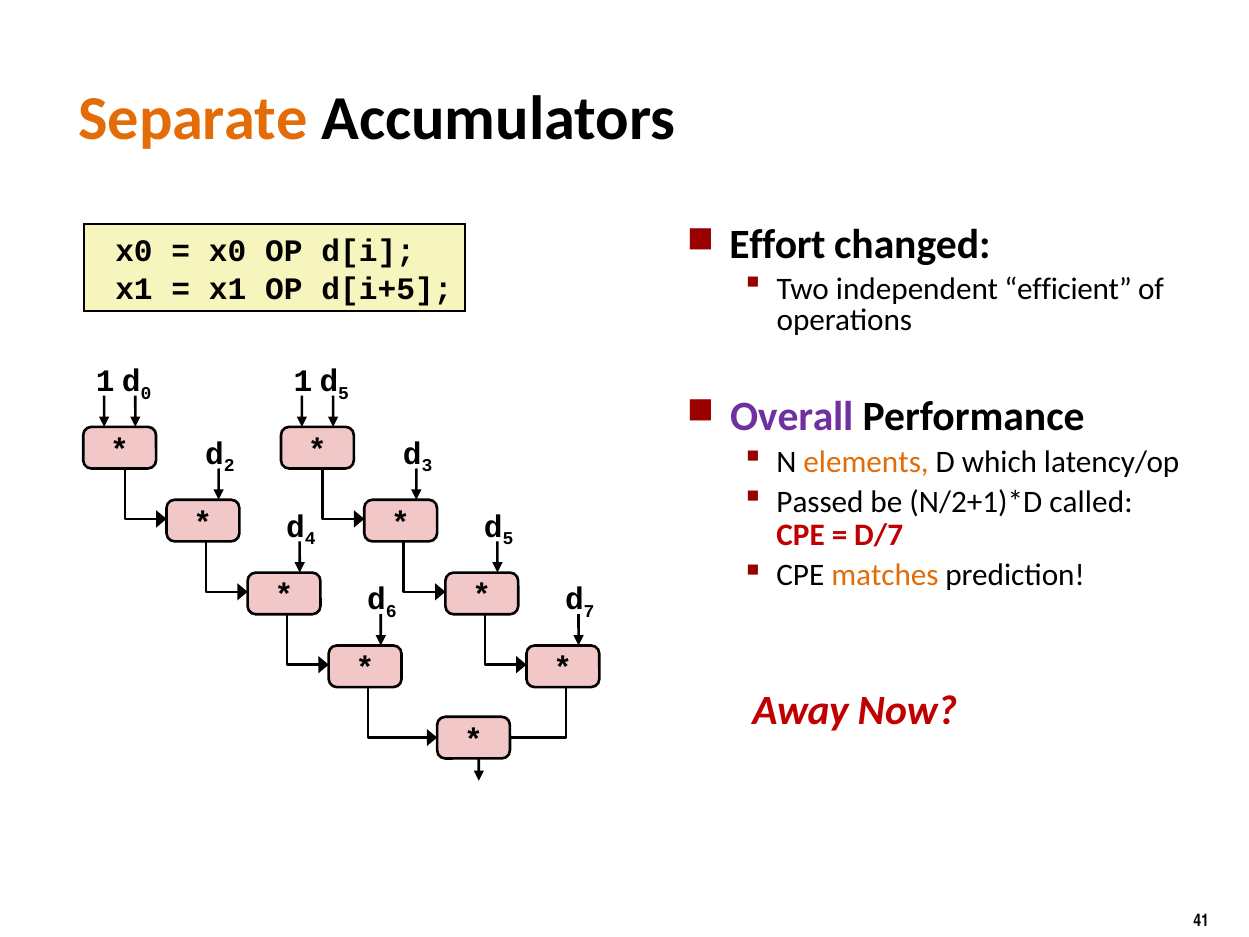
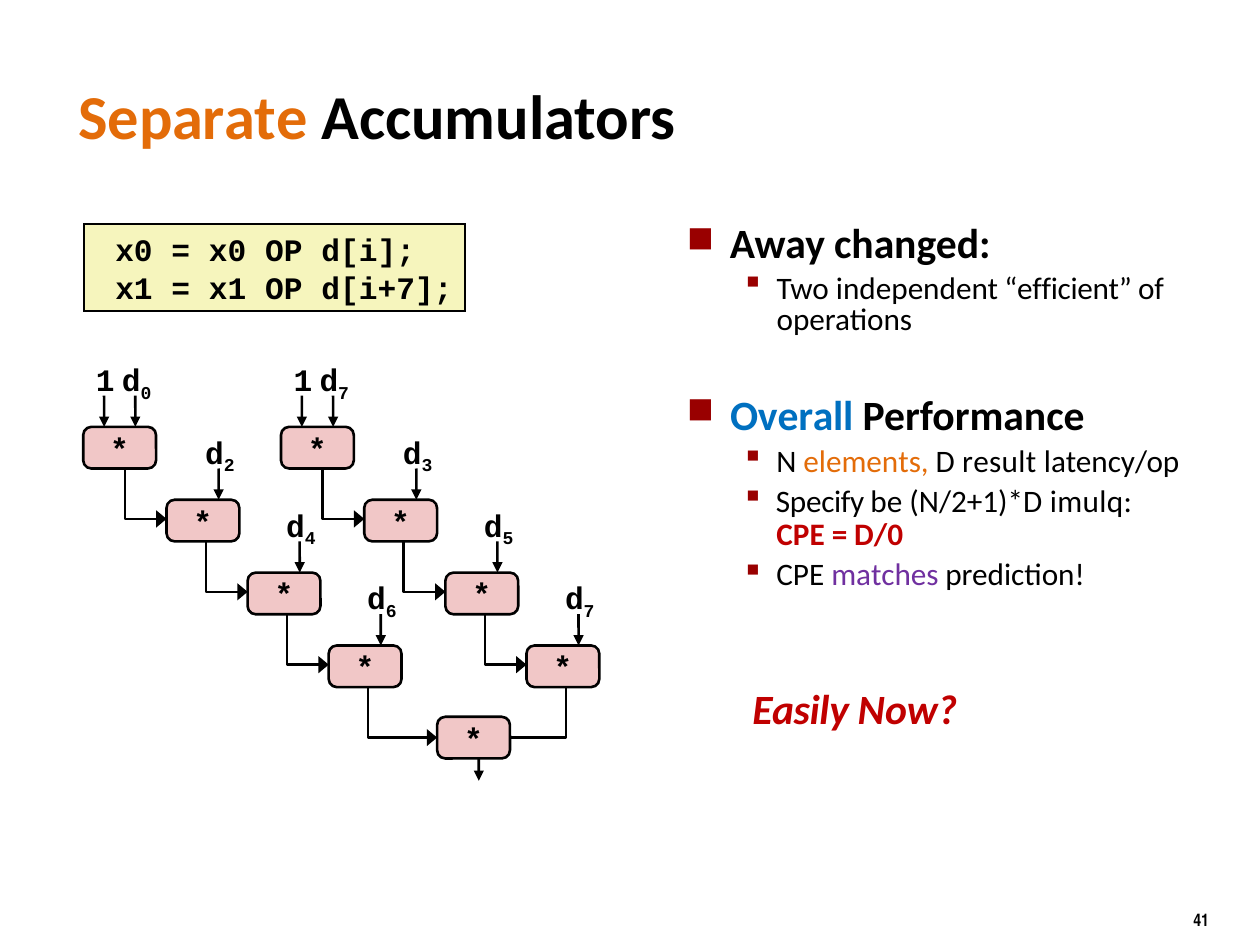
Effort: Effort -> Away (778, 245)
d[i+5: d[i+5 -> d[i+7 (387, 289)
5: 5 -> 7 (344, 393)
Overall colour: purple -> blue (792, 417)
which: which -> result (999, 462)
Passed: Passed -> Specify (820, 502)
called: called -> imulq (1091, 502)
D/7: D/7 -> D/0 (879, 535)
matches colour: orange -> purple (885, 575)
Away: Away -> Easily (801, 711)
